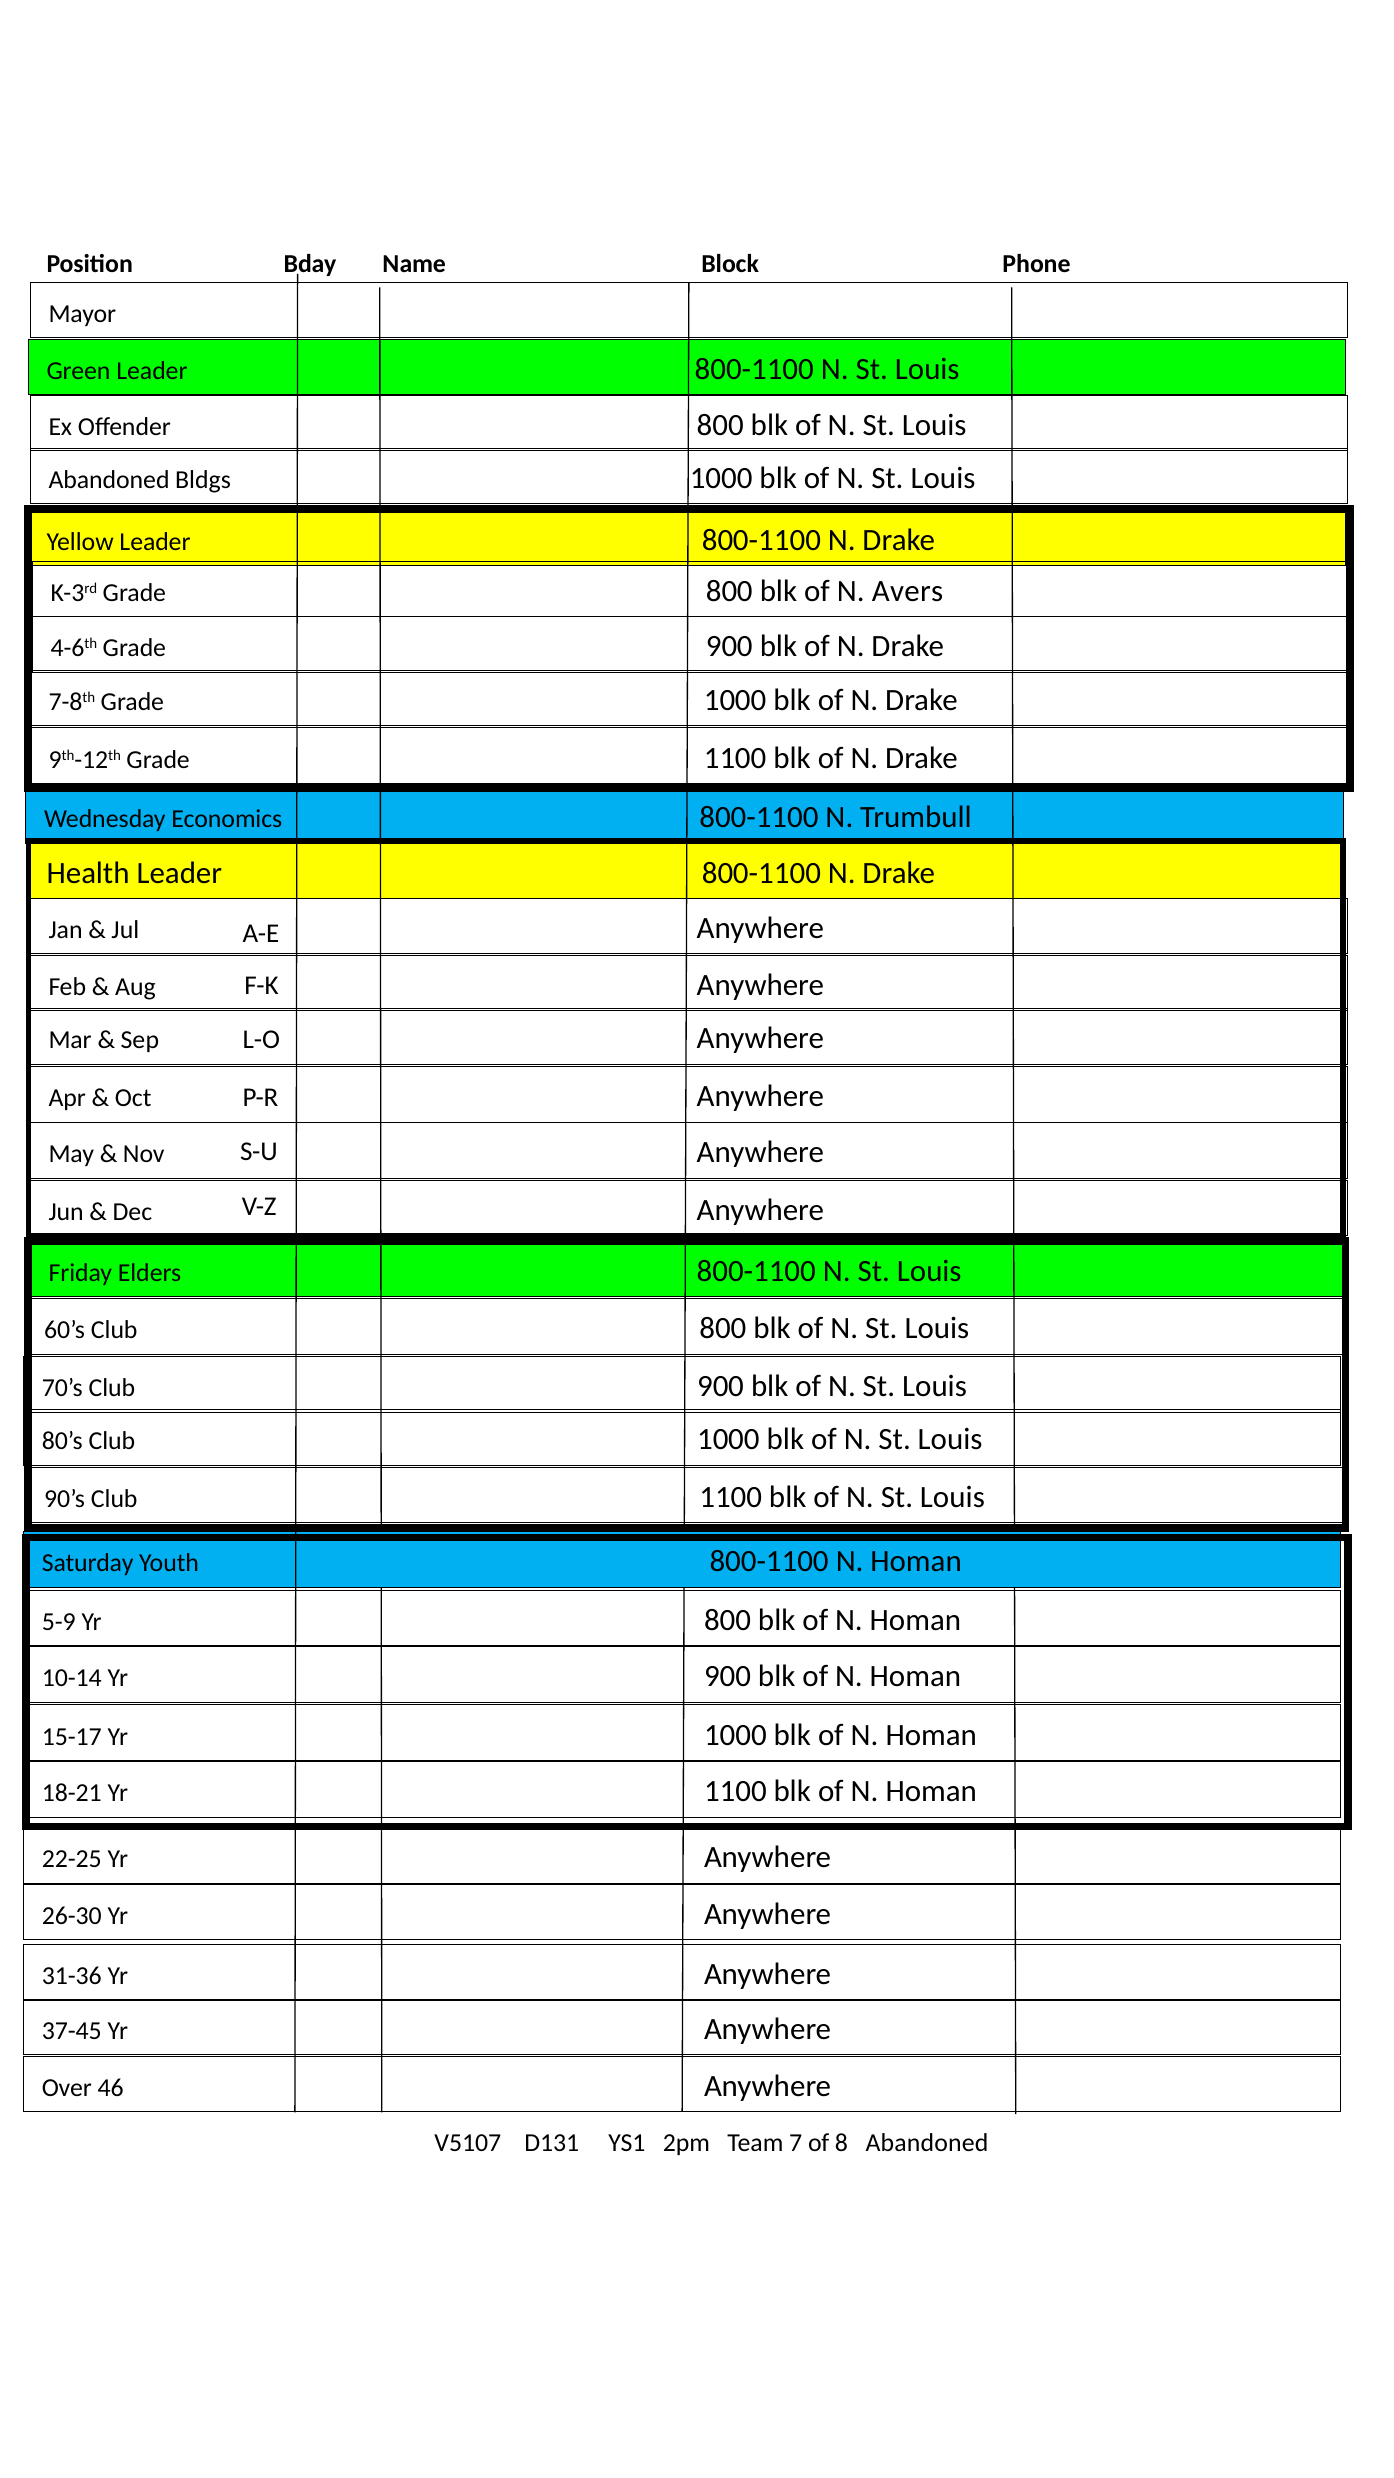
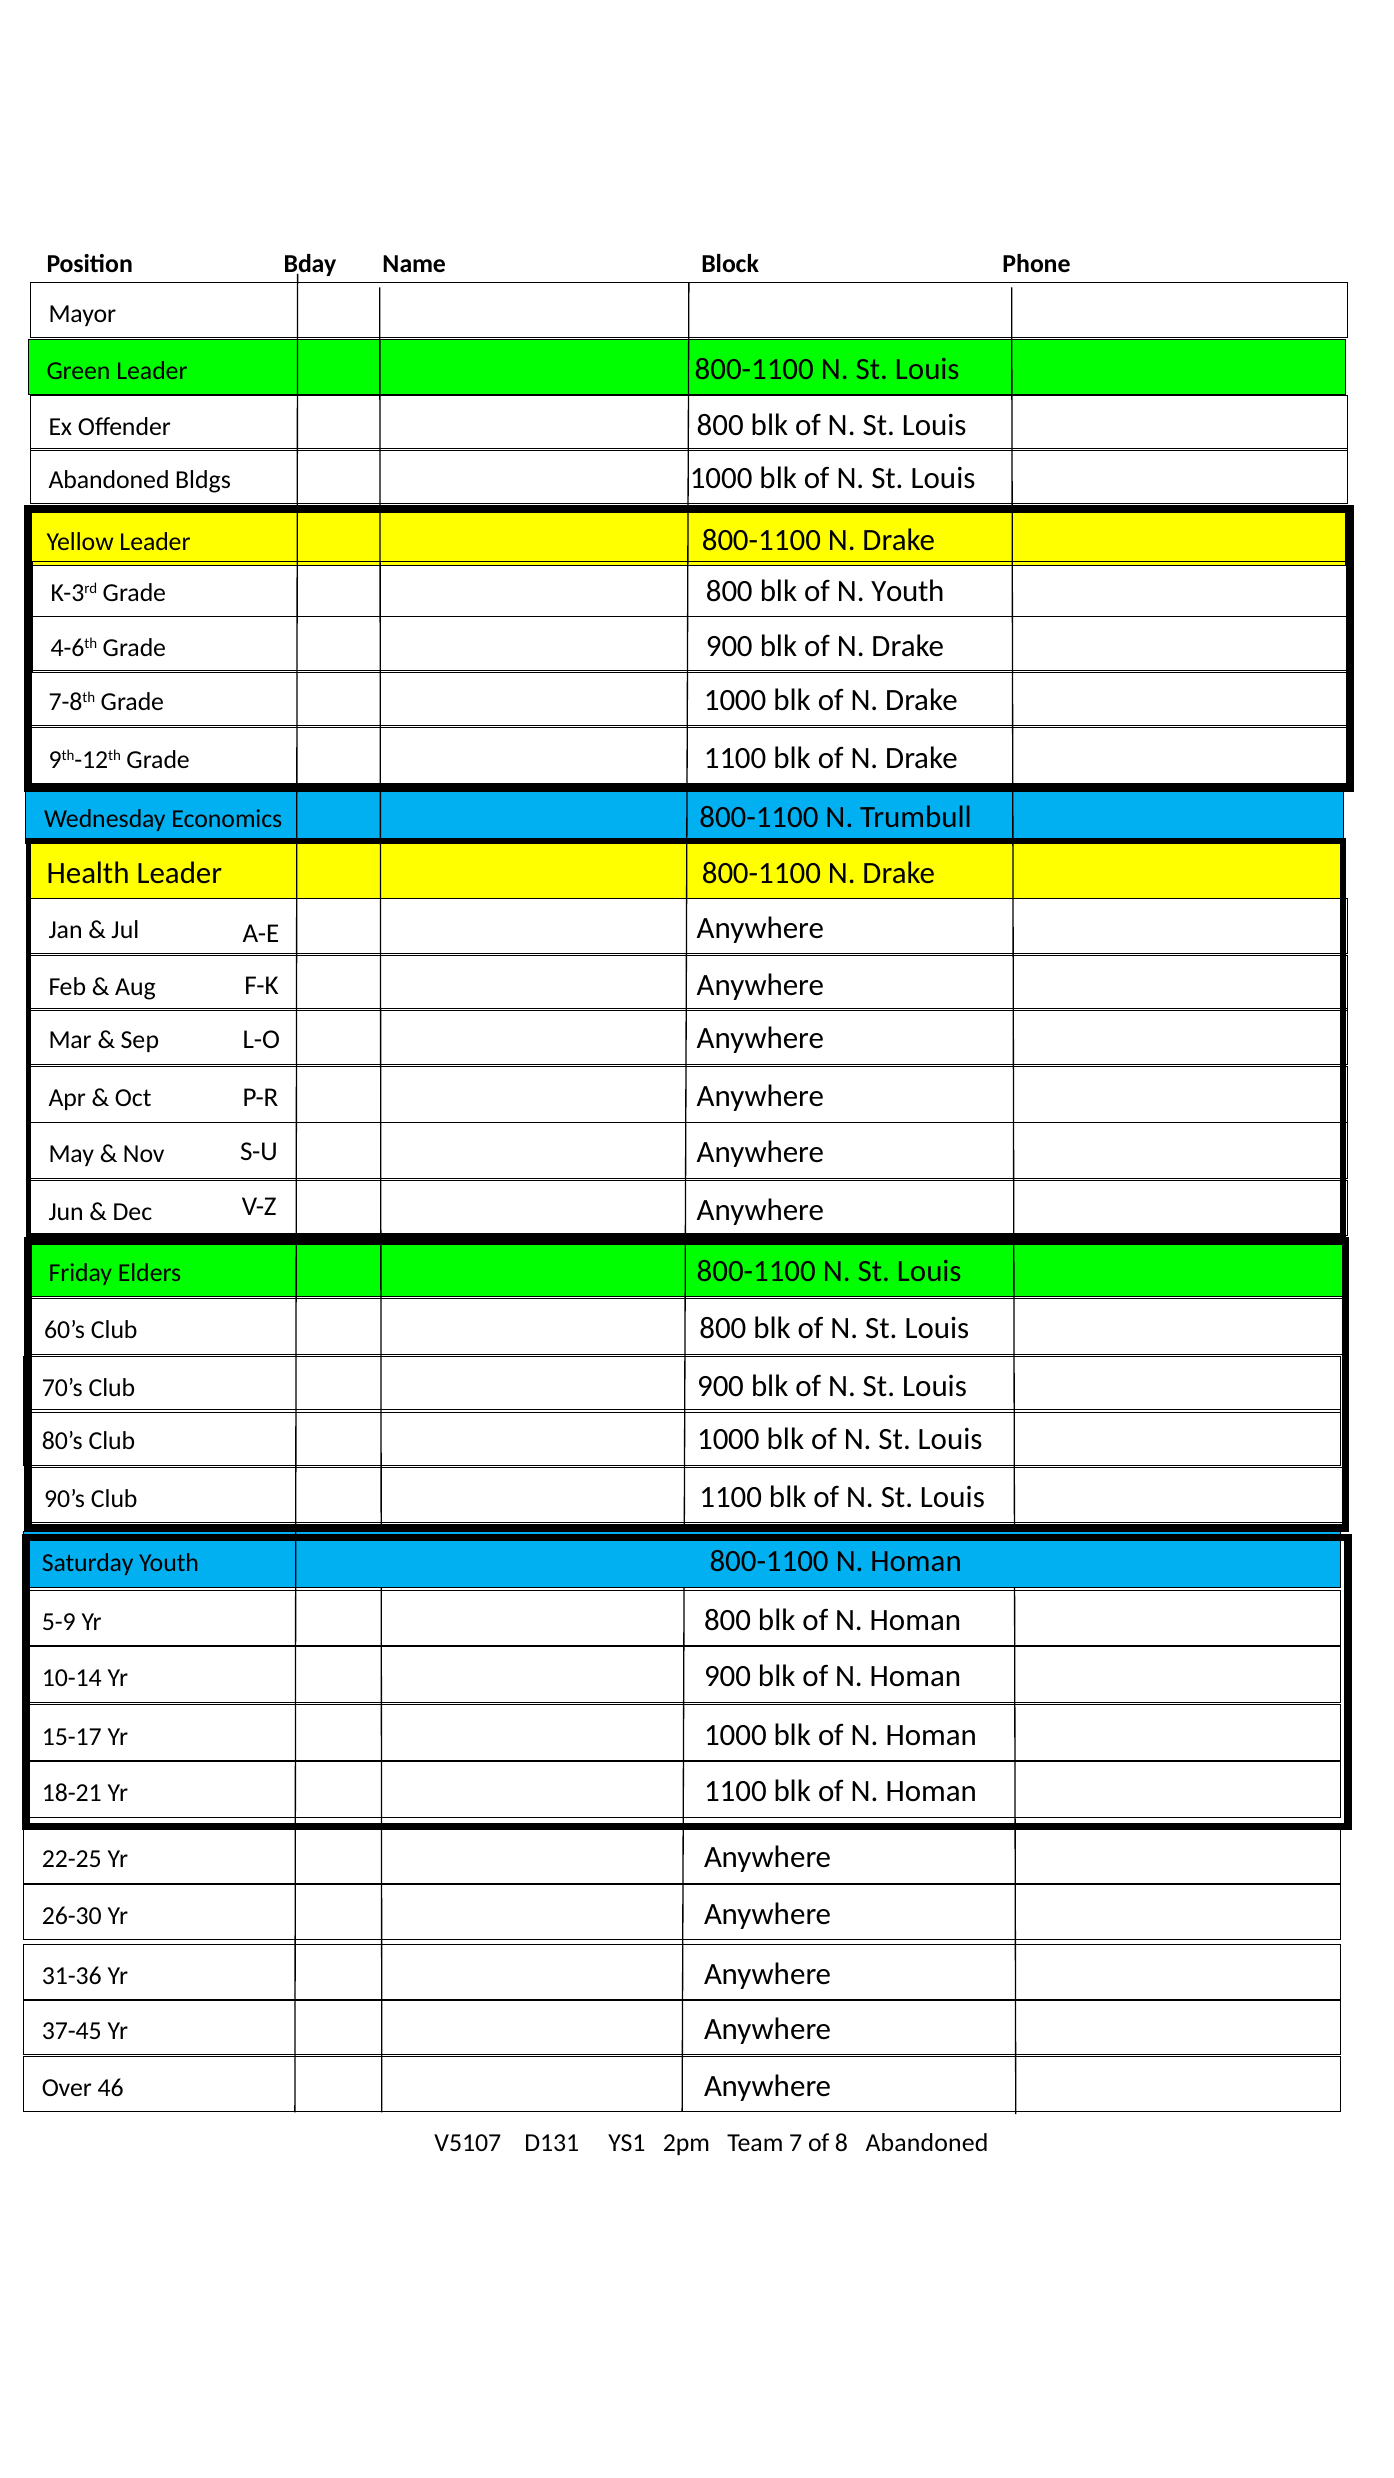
N Avers: Avers -> Youth (908, 591)
